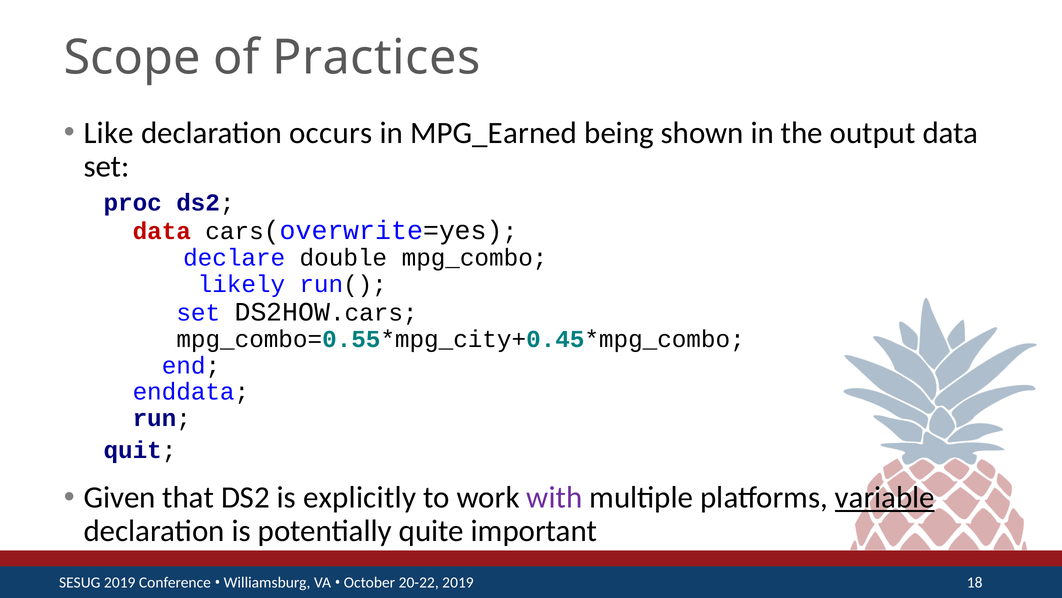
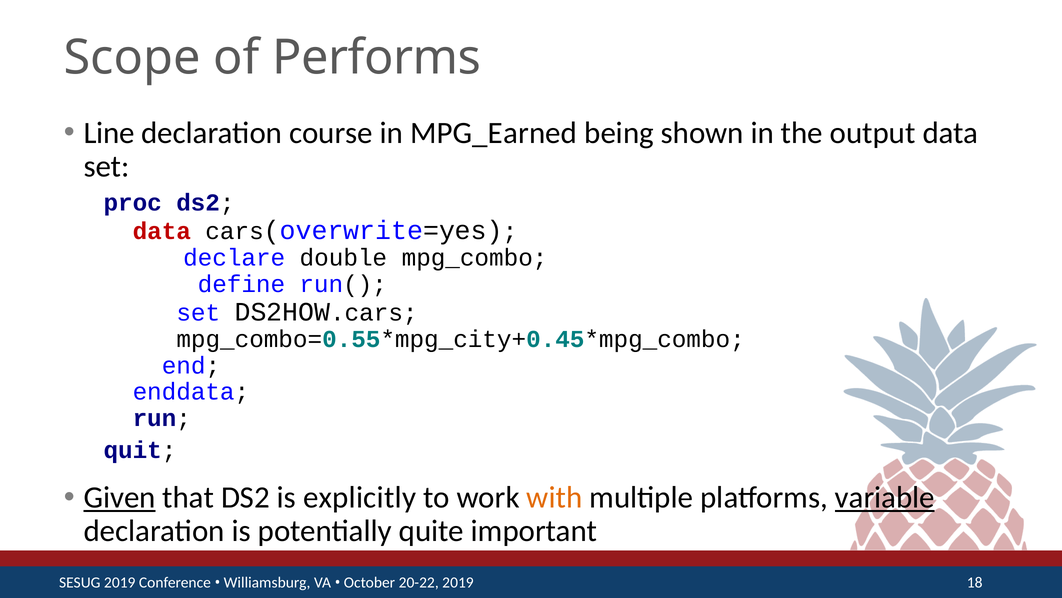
Practices: Practices -> Performs (377, 57)
Like: Like -> Line (109, 133)
occurs: occurs -> course (331, 133)
likely: likely -> define (241, 284)
Given underline: none -> present (120, 497)
with colour: purple -> orange (554, 497)
